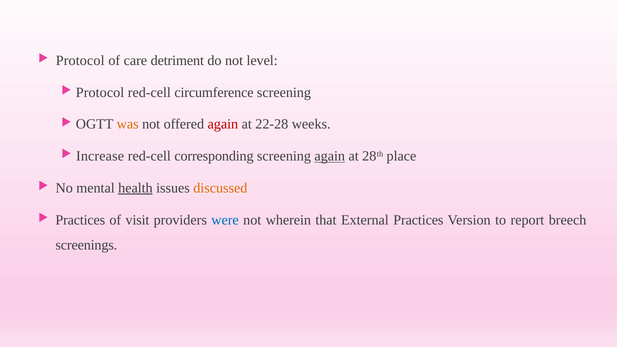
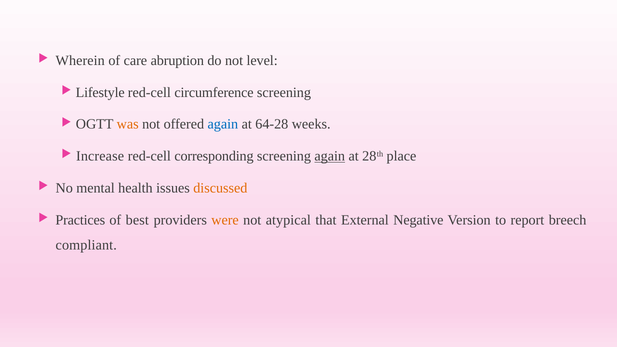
Protocol: Protocol -> Wherein (80, 61)
detriment: detriment -> abruption (177, 61)
Protocol: Protocol -> Lifestyle (100, 92)
again colour: red -> blue (223, 124)
22-28: 22-28 -> 64-28 (272, 124)
health underline: present -> none (135, 188)
visit: visit -> best (137, 220)
were colour: blue -> orange (225, 220)
wherein: wherein -> atypical (288, 220)
External Practices: Practices -> Negative (418, 220)
screenings: screenings -> compliant (86, 245)
